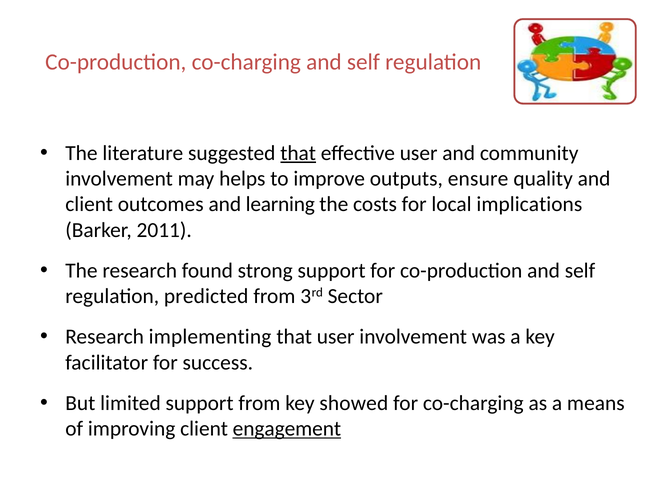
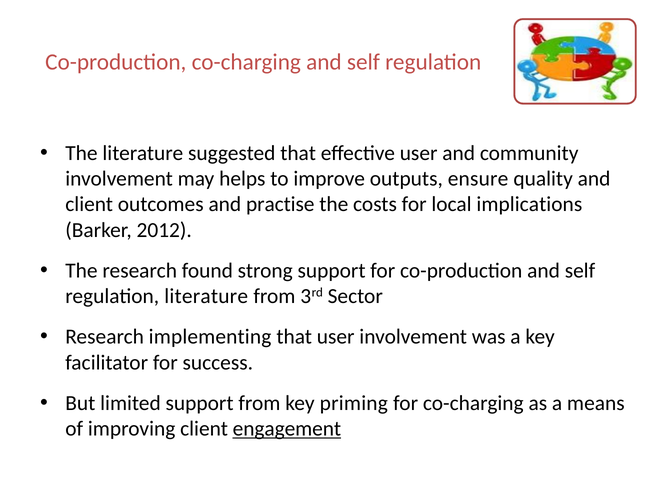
that underline: present -> none (298, 153)
learning: learning -> practise (280, 204)
2011: 2011 -> 2012 (164, 230)
regulation predicted: predicted -> literature (206, 296)
showed: showed -> priming (354, 403)
